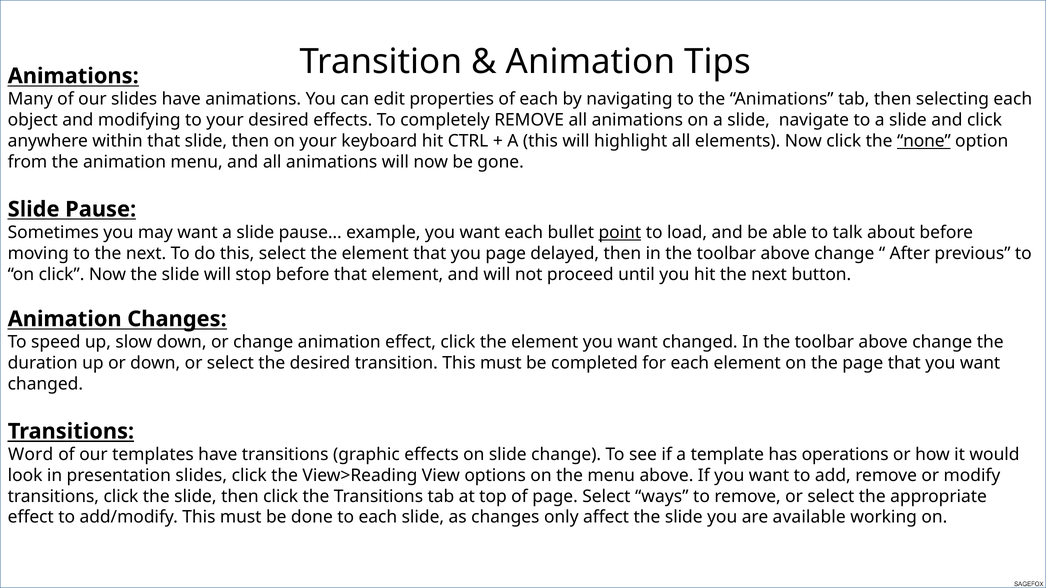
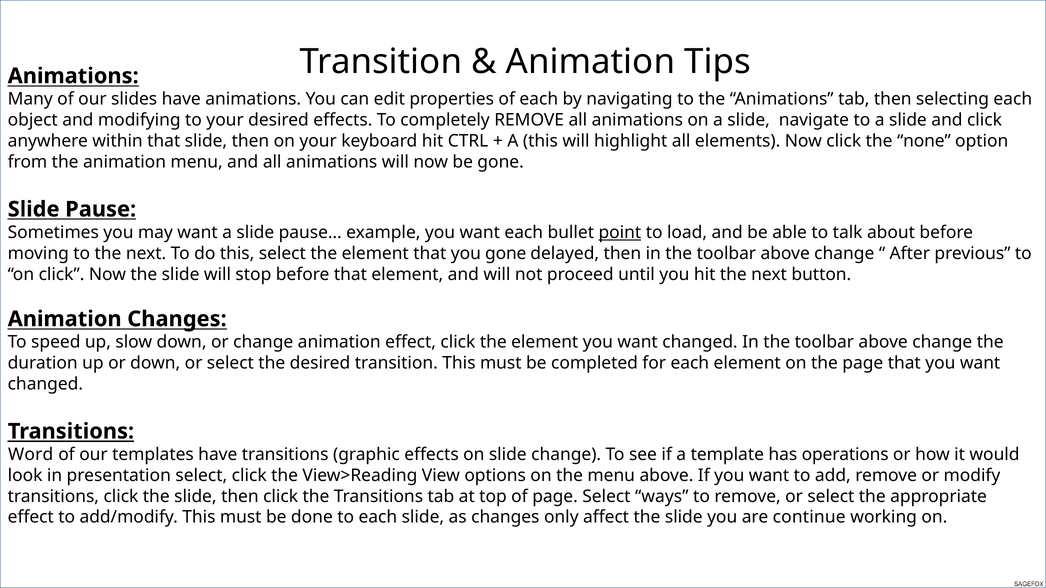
none underline: present -> none (924, 141)
you page: page -> gone (506, 254)
presentation slides: slides -> select (201, 476)
available: available -> continue (809, 518)
